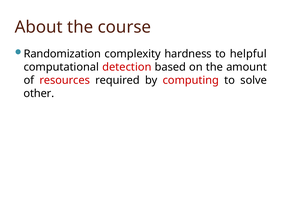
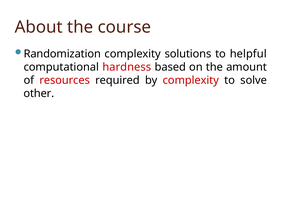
hardness: hardness -> solutions (188, 54)
detection: detection -> hardness (127, 67)
by computing: computing -> complexity (191, 80)
